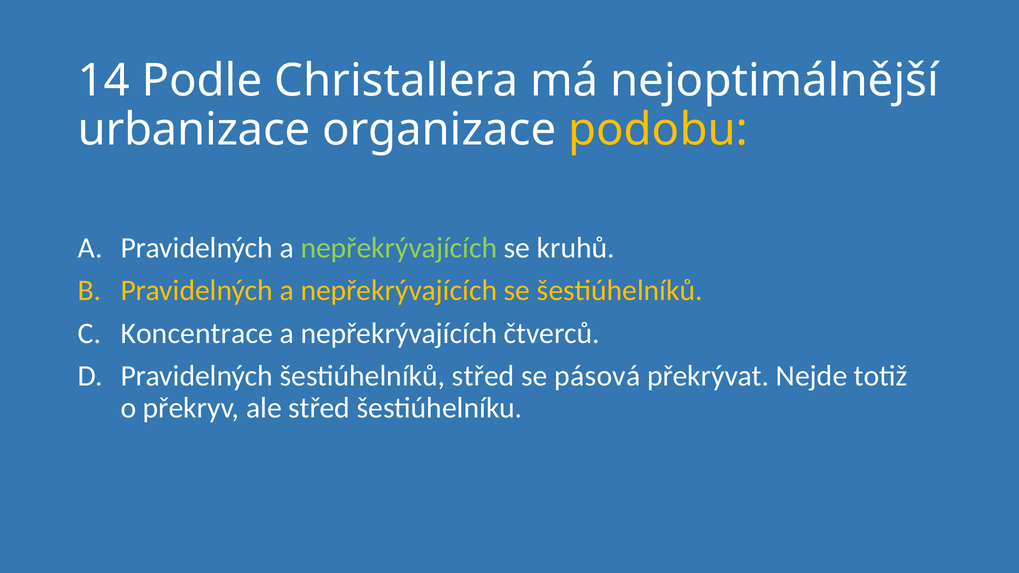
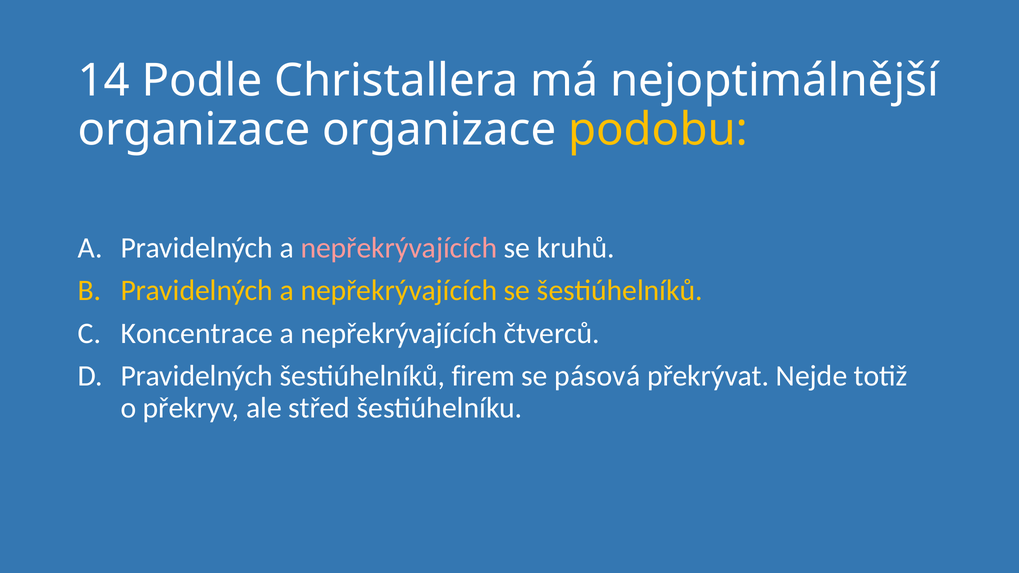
urbanizace: urbanizace -> organizace (194, 130)
nepřekrývajících colour: light green -> pink (399, 248)
šestiúhelníků střed: střed -> firem (483, 376)
